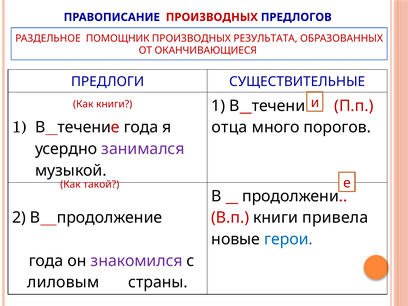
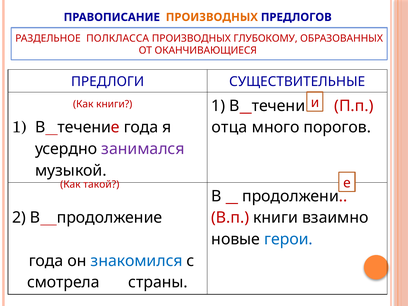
ПРОИЗВОДНЫХ colour: red -> orange (212, 17)
ПОМОЩНИК: ПОМОЩНИК -> ПОЛКЛАССА (118, 38)
РЕЗУЛЬТАТА: РЕЗУЛЬТАТА -> ГЛУБОКОМУ (266, 38)
привела: привела -> взаимно (335, 218)
знакомился colour: purple -> blue (137, 261)
лиловым: лиловым -> смотрела (63, 282)
